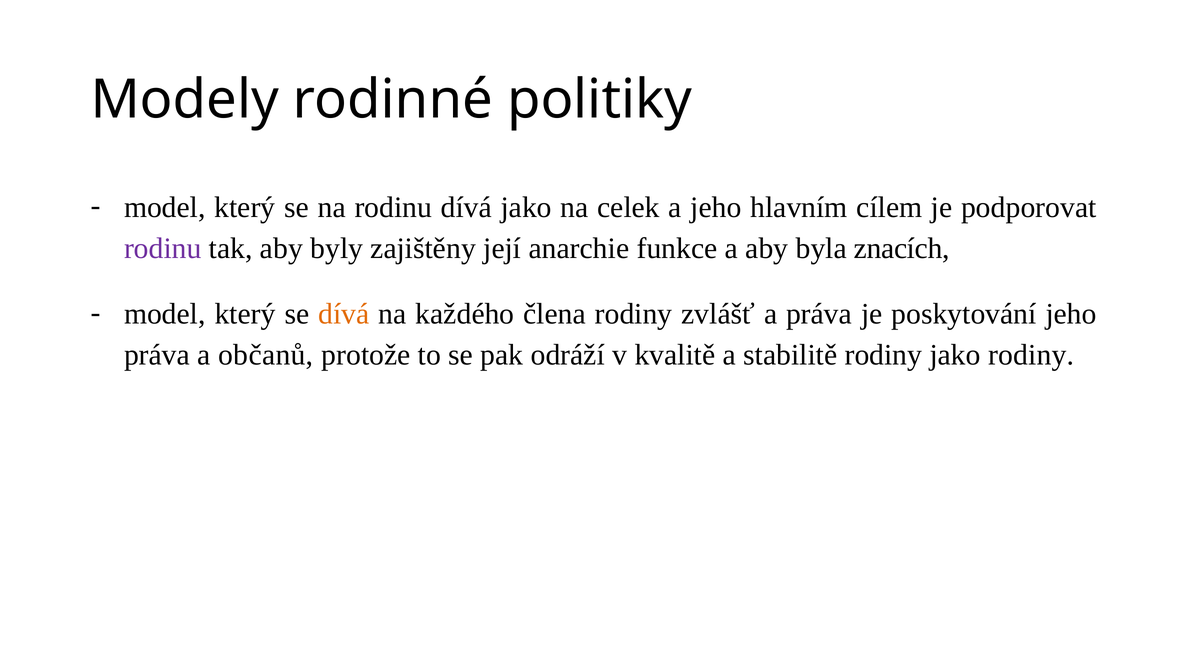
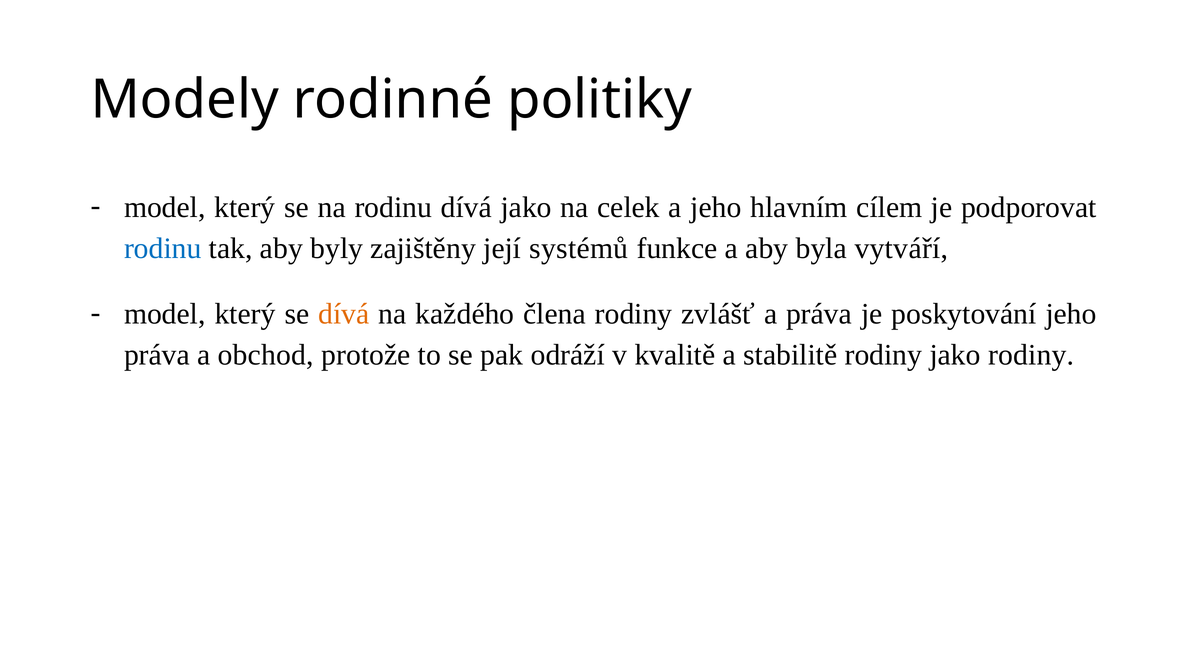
rodinu colour: purple -> blue (163, 249)
anarchie: anarchie -> systémů (579, 249)
znacích: znacích -> vytváří (901, 249)
občanů: občanů -> obchod (266, 355)
